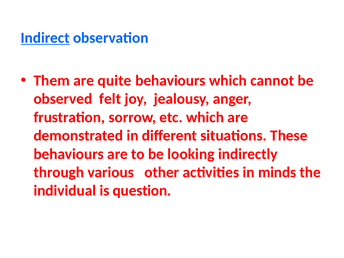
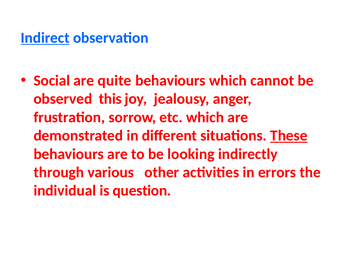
Them: Them -> Social (52, 81)
felt: felt -> this (110, 99)
These underline: none -> present (289, 136)
minds: minds -> errors (277, 172)
